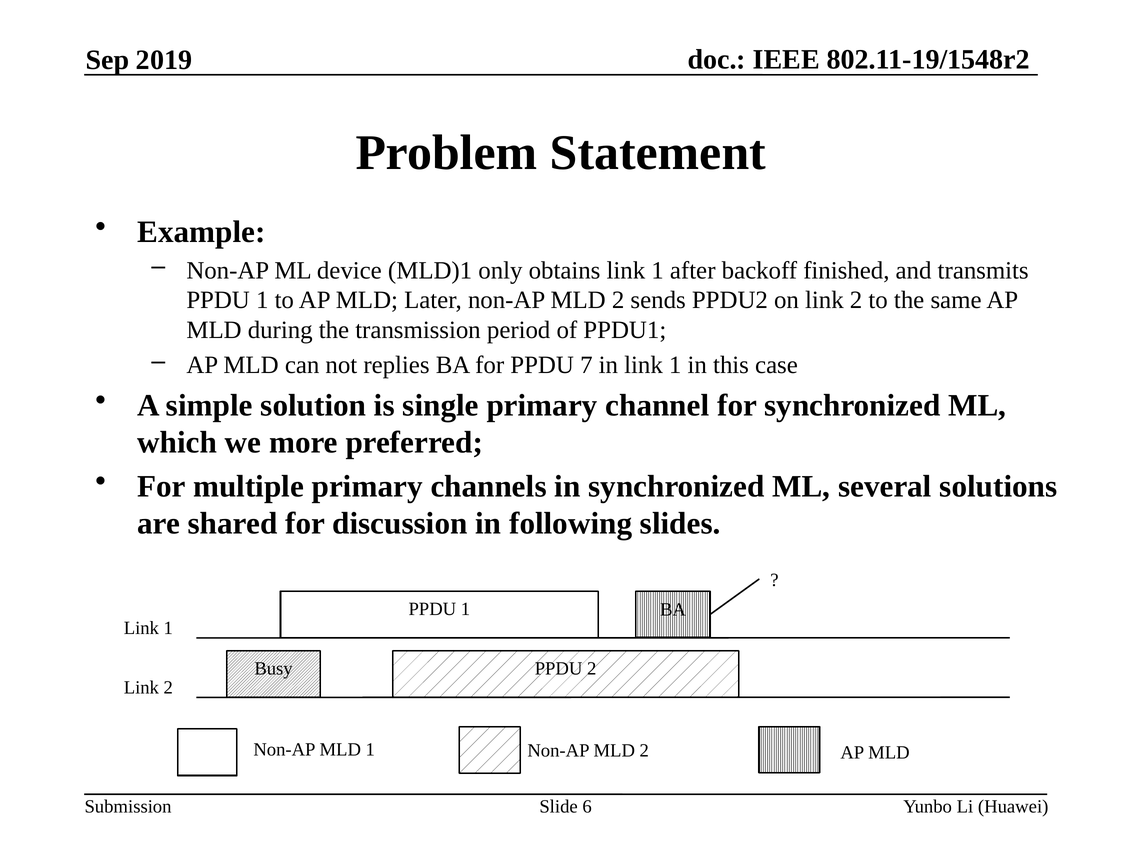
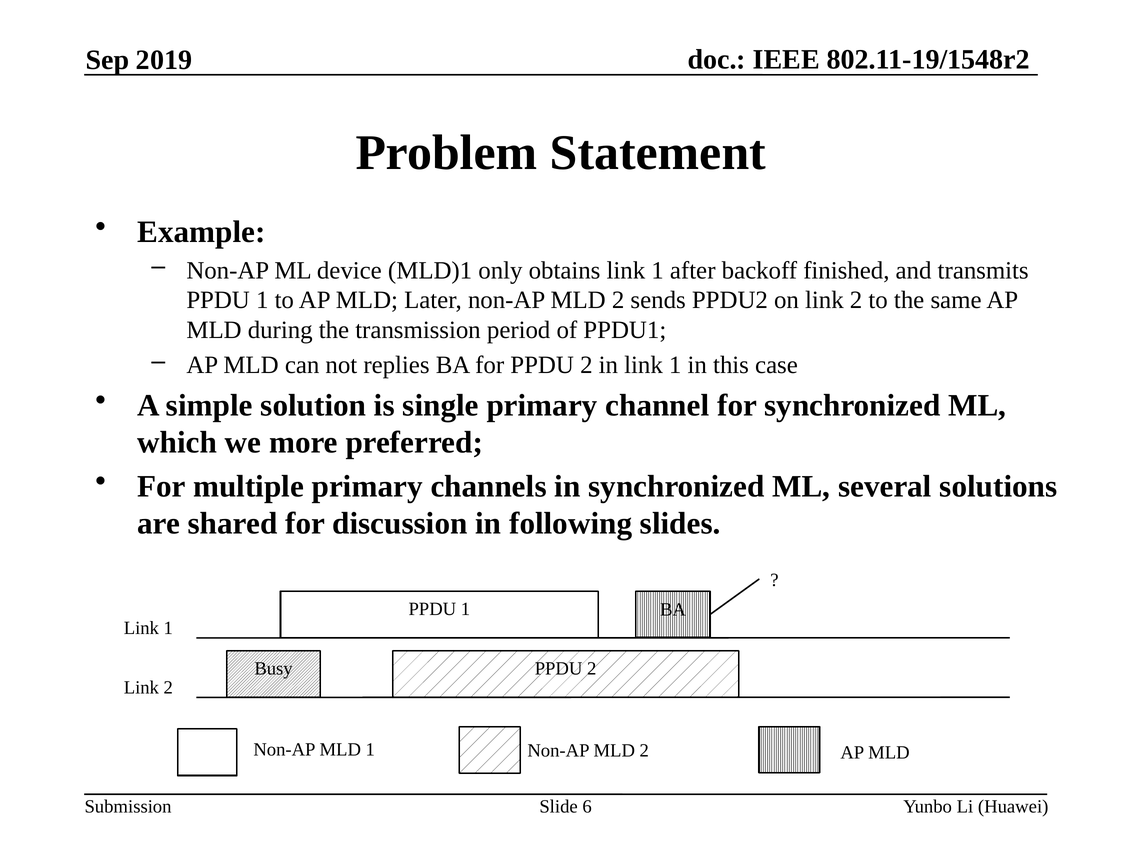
for PPDU 7: 7 -> 2 (586, 365)
